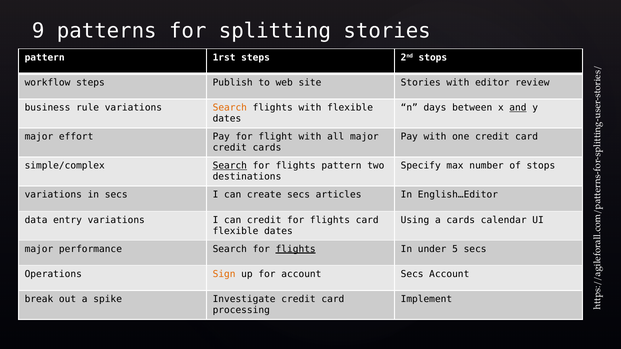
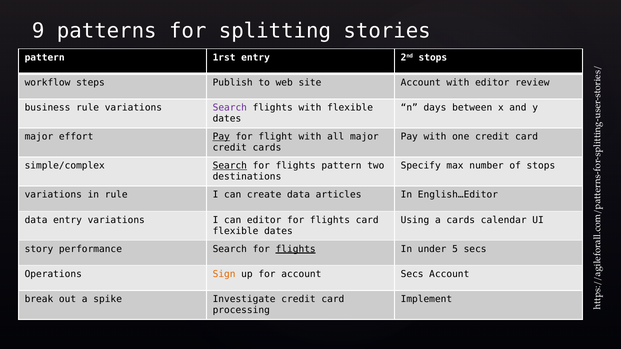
1rst steps: steps -> entry (256, 58)
site Stories: Stories -> Account (421, 83)
Search colour: orange -> purple (230, 108)
and underline: present -> none (518, 108)
Pay underline: none -> present (221, 137)
in secs: secs -> rule (116, 195)
create secs: secs -> data (299, 195)
can credit: credit -> editor (264, 220)
major: major -> story (39, 249)
